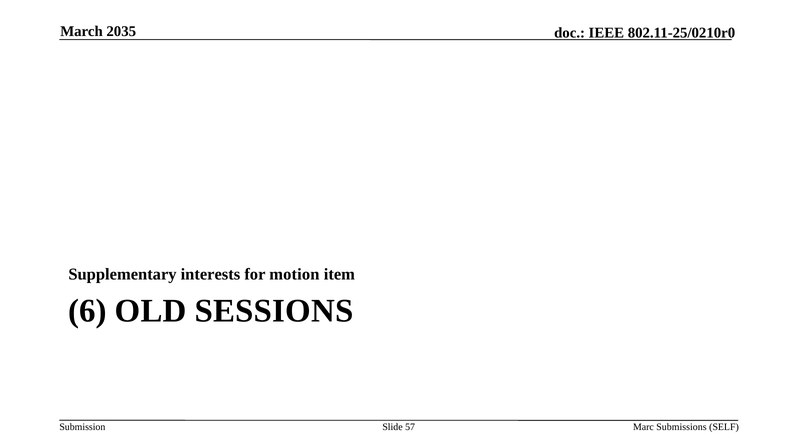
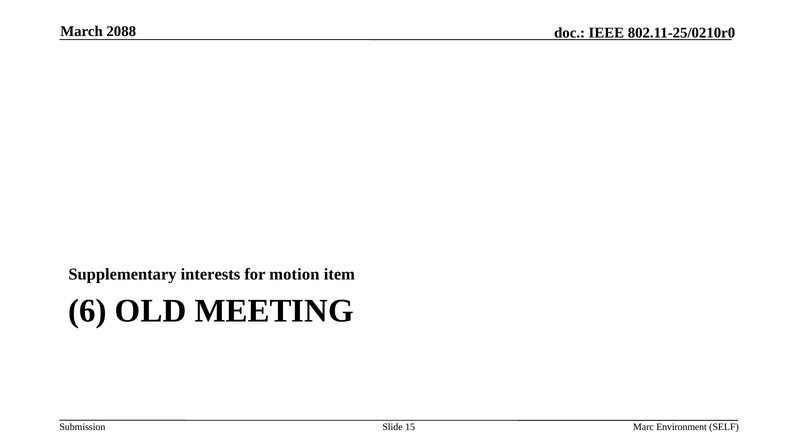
2035: 2035 -> 2088 (121, 31)
SESSIONS: SESSIONS -> MEETING (274, 311)
57: 57 -> 15 (410, 427)
Submissions: Submissions -> Environment (682, 427)
